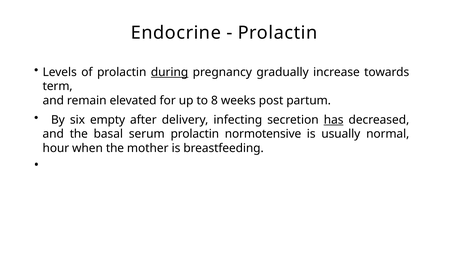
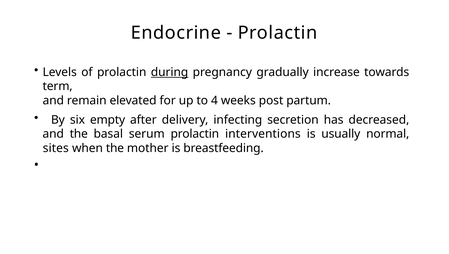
8: 8 -> 4 (214, 100)
has underline: present -> none (334, 120)
normotensive: normotensive -> interventions (263, 134)
hour: hour -> sites (56, 148)
